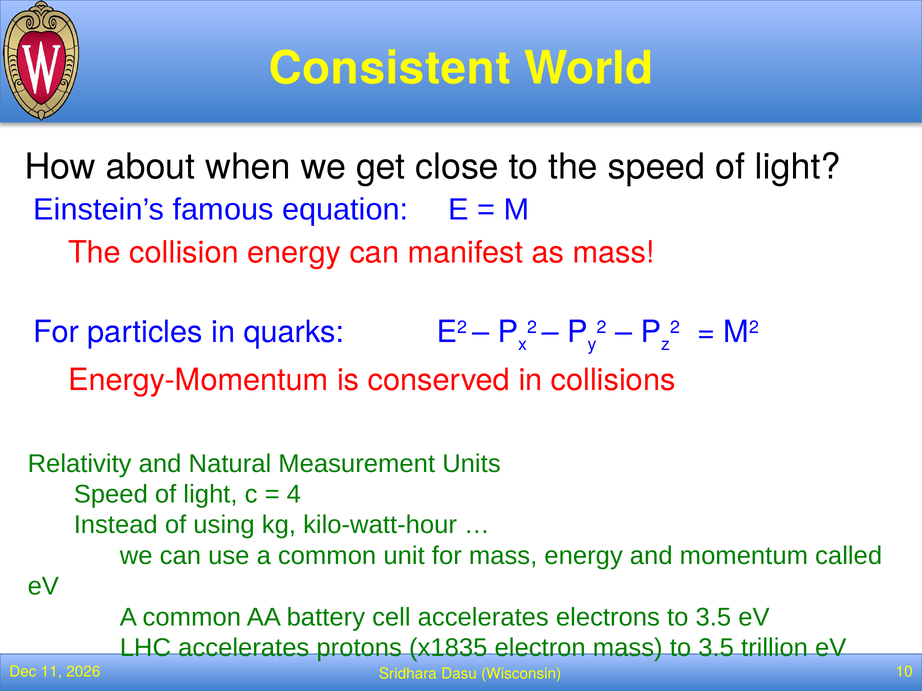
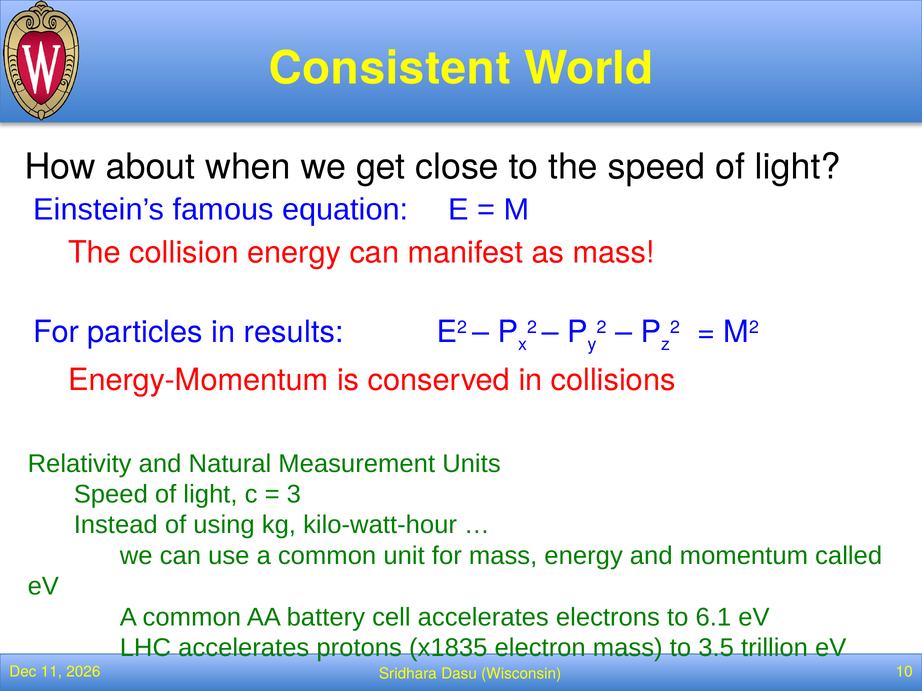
quarks: quarks -> results (294, 332)
4: 4 -> 3 (294, 495)
electrons to 3.5: 3.5 -> 6.1 (713, 618)
